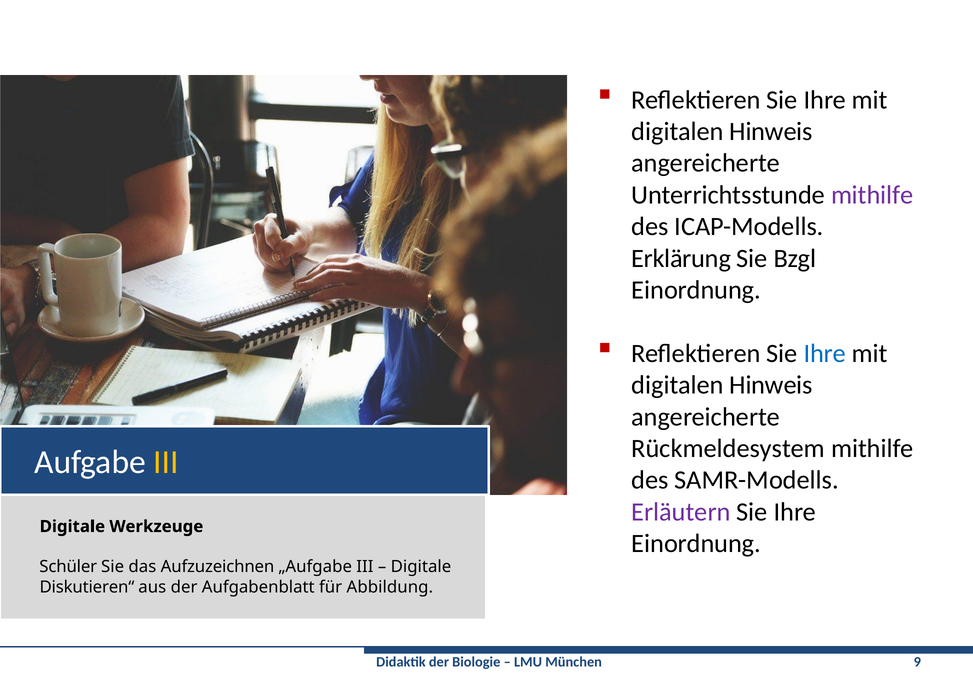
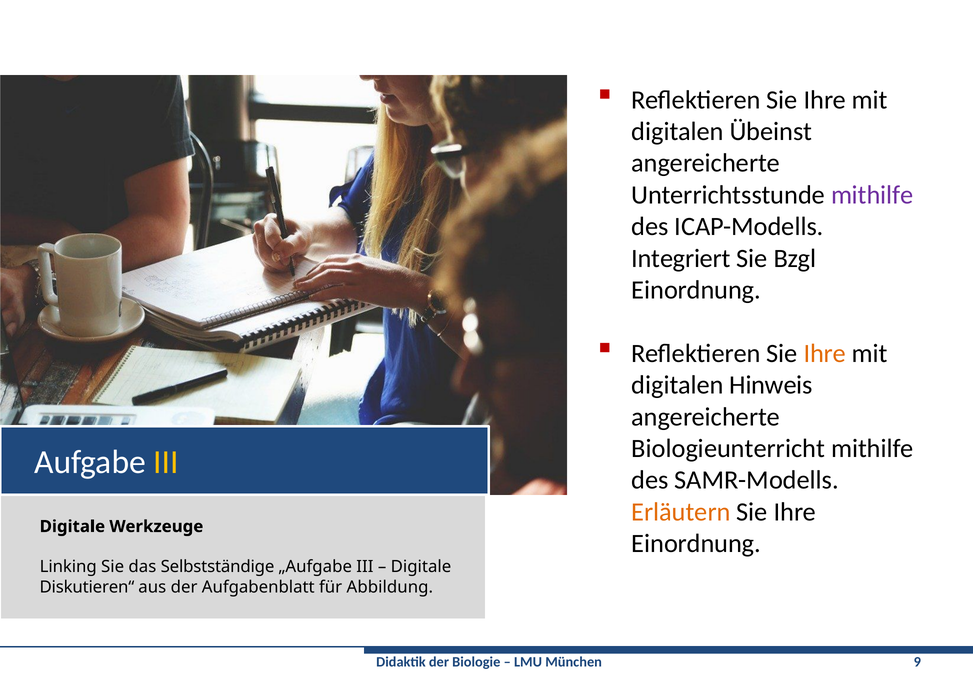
Hinweis: Hinweis -> Übeinst (771, 131)
Erklärung: Erklärung -> Integriert (681, 258)
Ihre colour: blue -> orange (825, 353)
Rückmeldesystem: Rückmeldesystem -> Biologieunterricht (728, 448)
Erläutern colour: purple -> orange (681, 511)
Schüler: Schüler -> Linking (68, 566)
Aufzuzeichnen: Aufzuzeichnen -> Selbstständige (218, 566)
